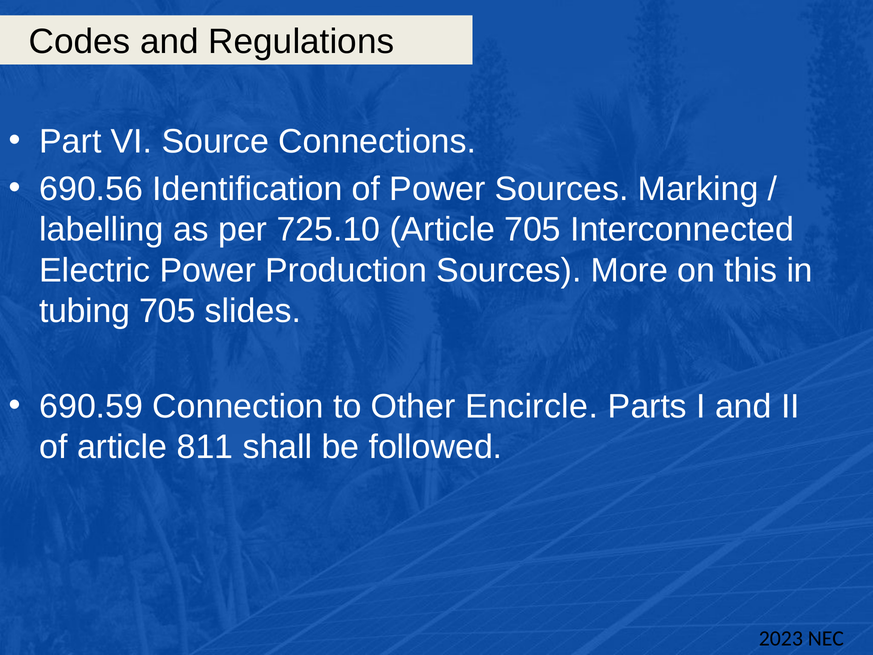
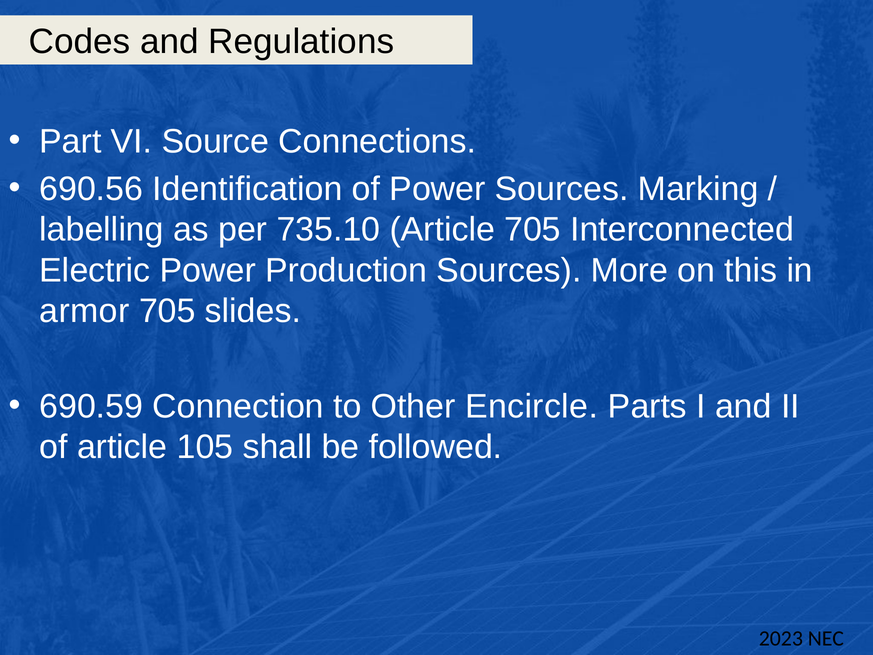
725.10: 725.10 -> 735.10 (328, 230)
tubing: tubing -> armor (84, 311)
811: 811 -> 105 (205, 447)
